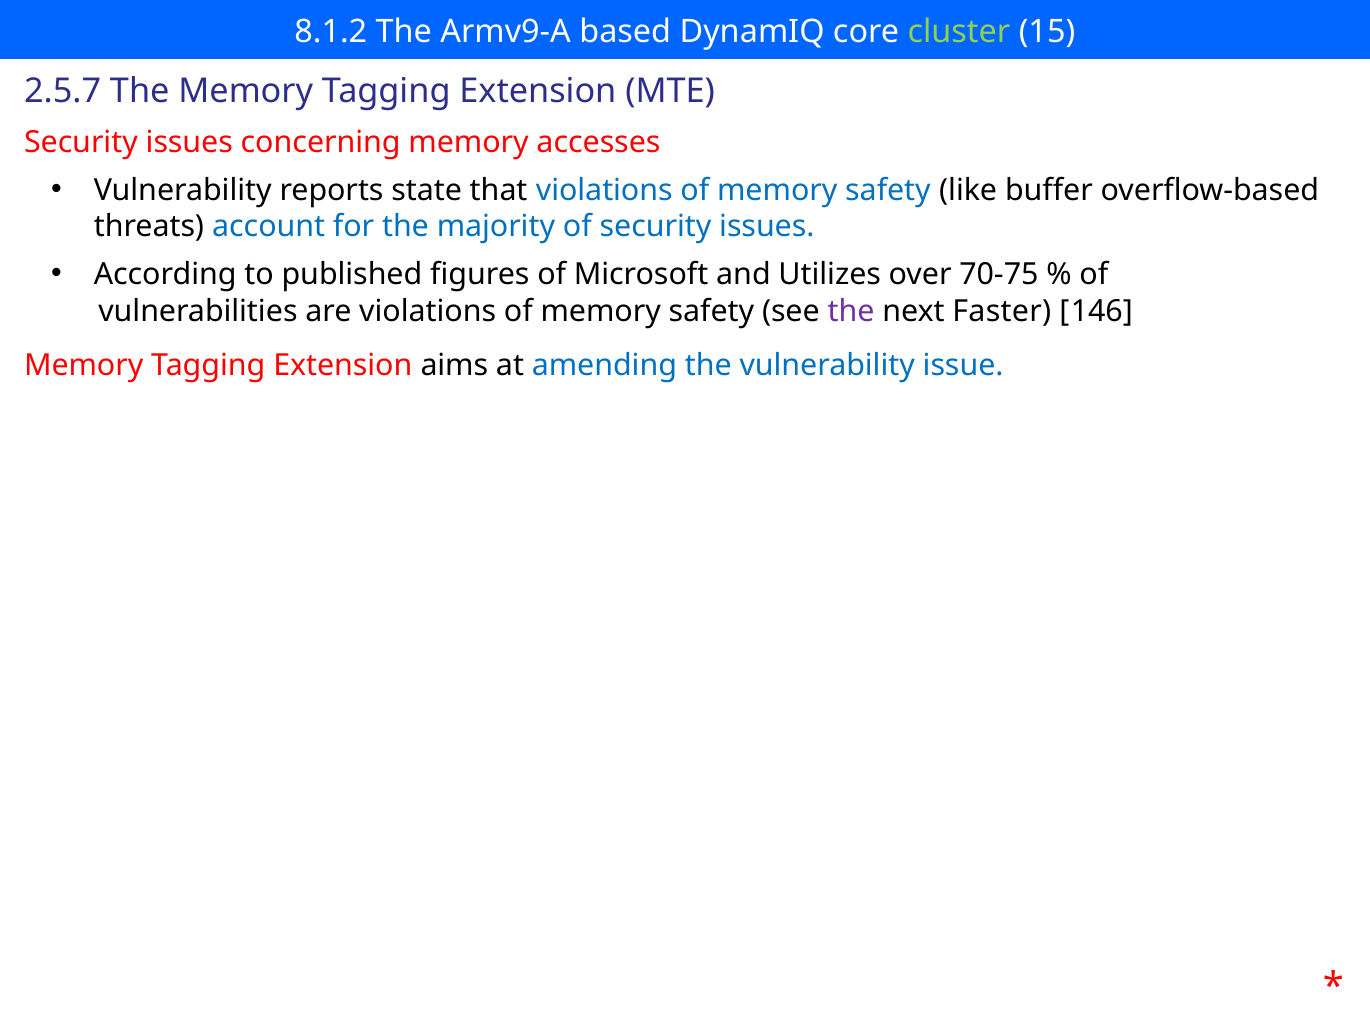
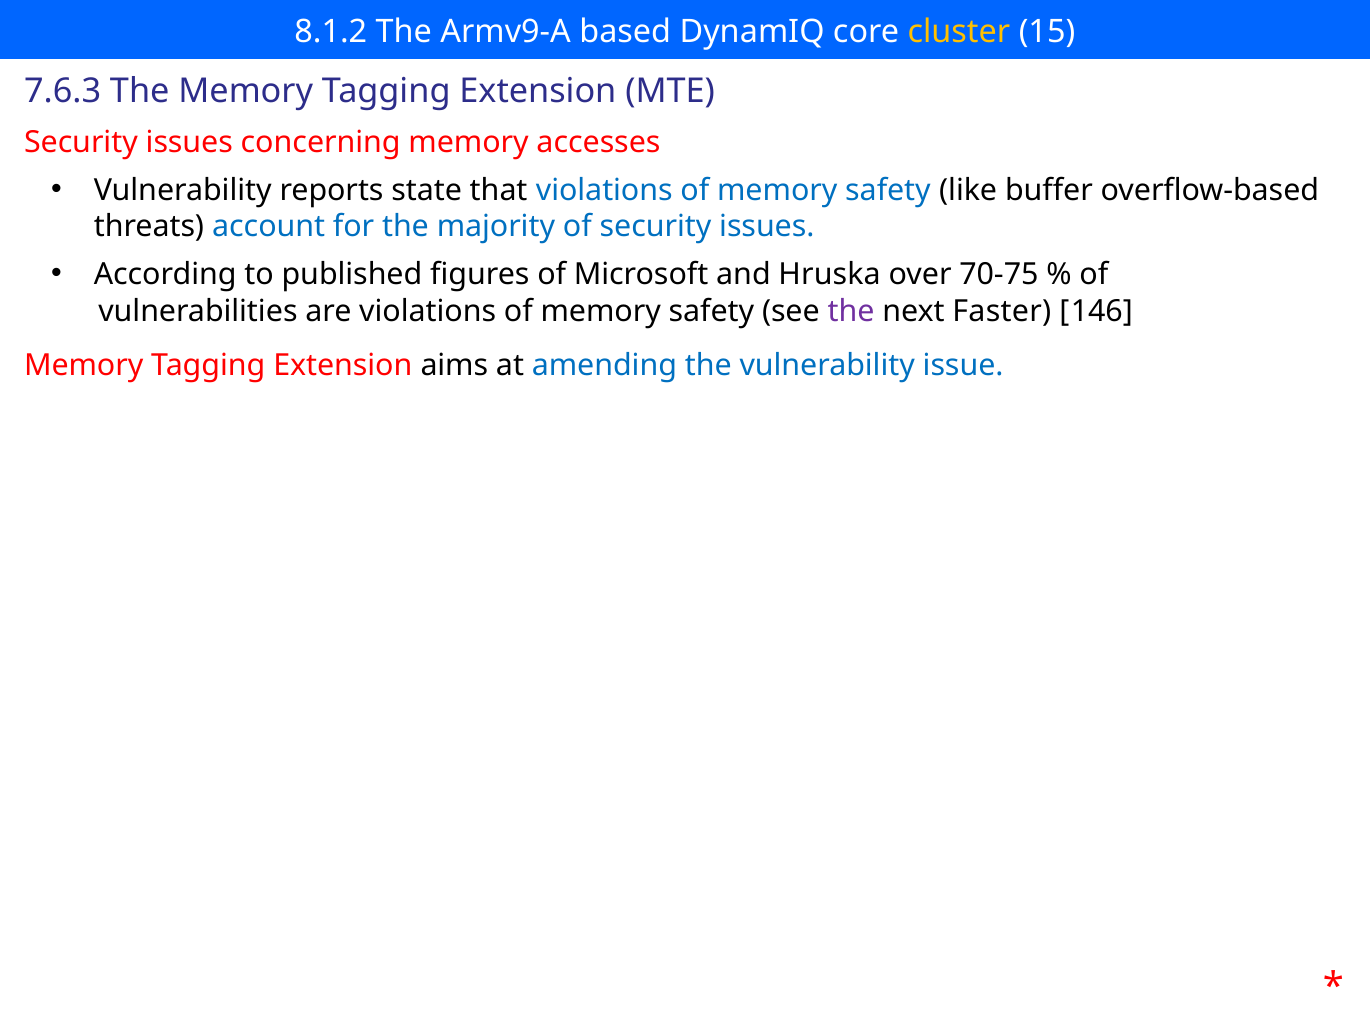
cluster colour: light green -> yellow (959, 32)
2.5.7: 2.5.7 -> 7.6.3 (63, 92)
Utilizes: Utilizes -> Hruska (830, 275)
